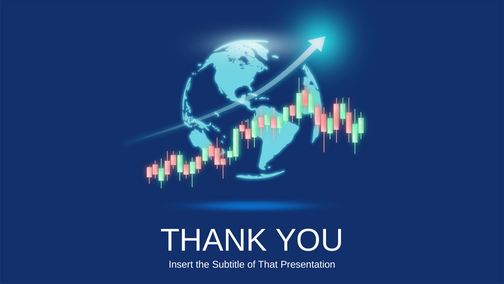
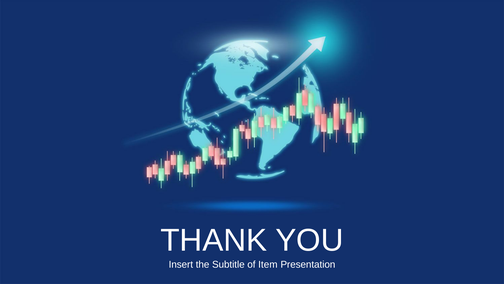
That: That -> Item (268, 264)
